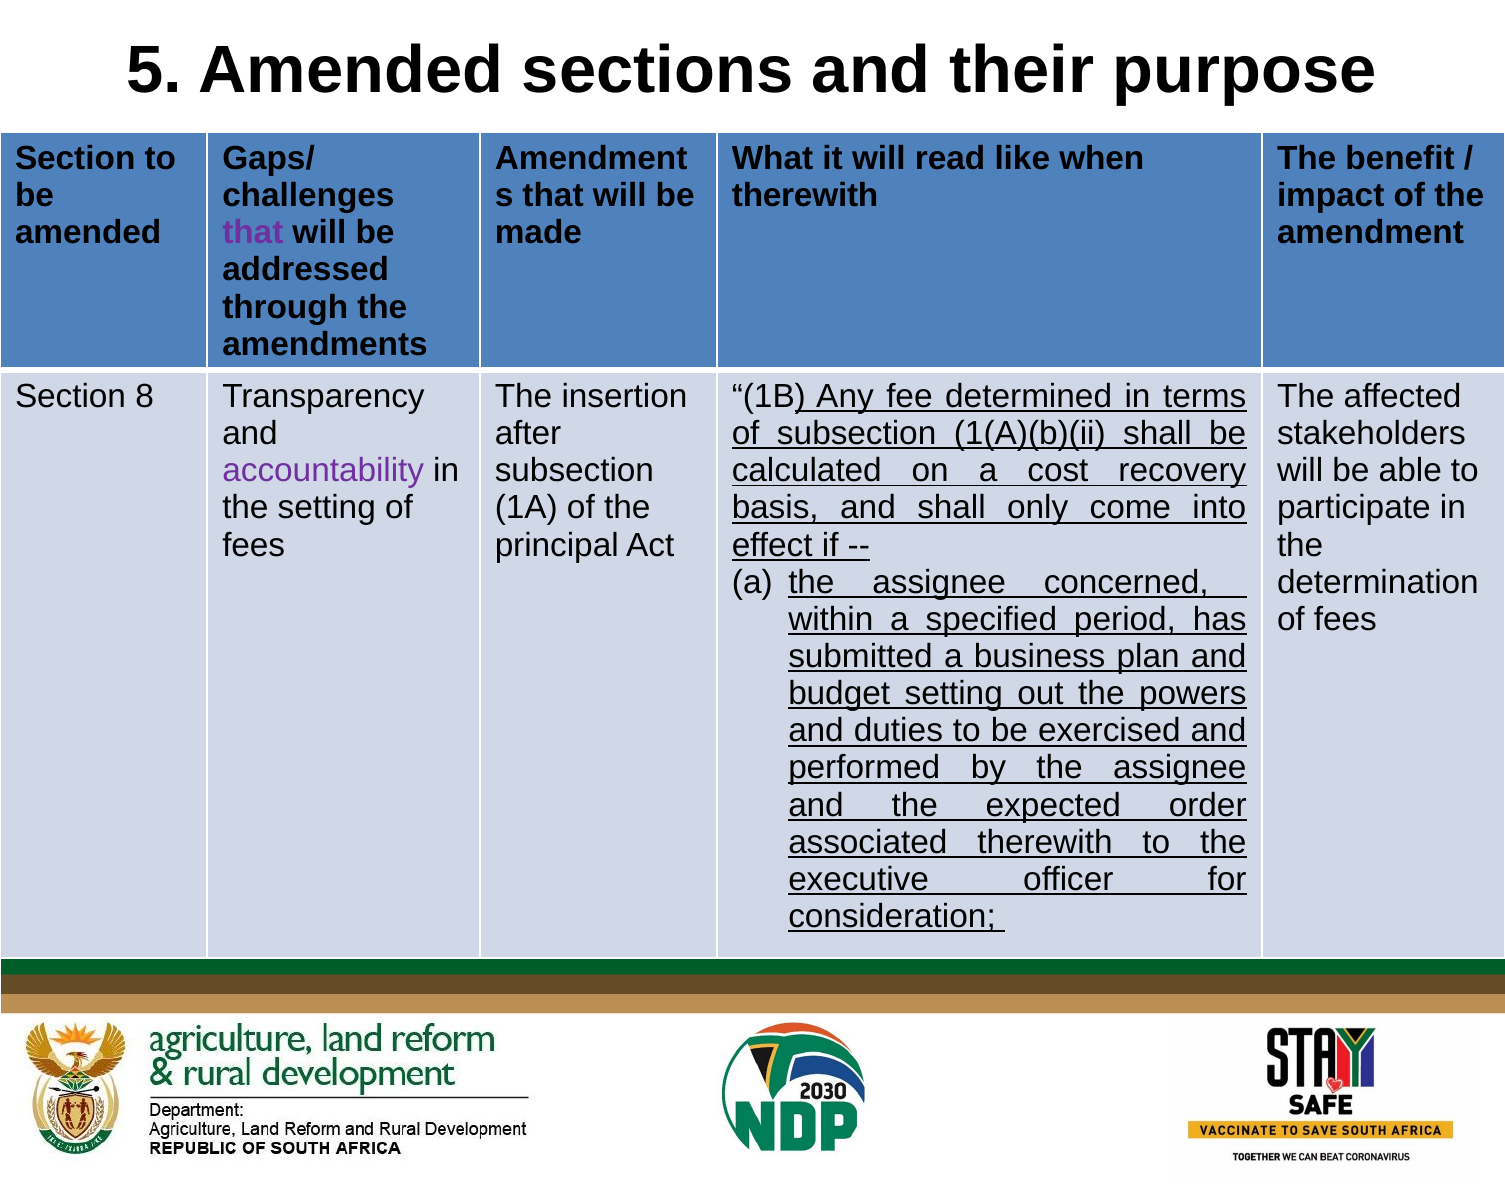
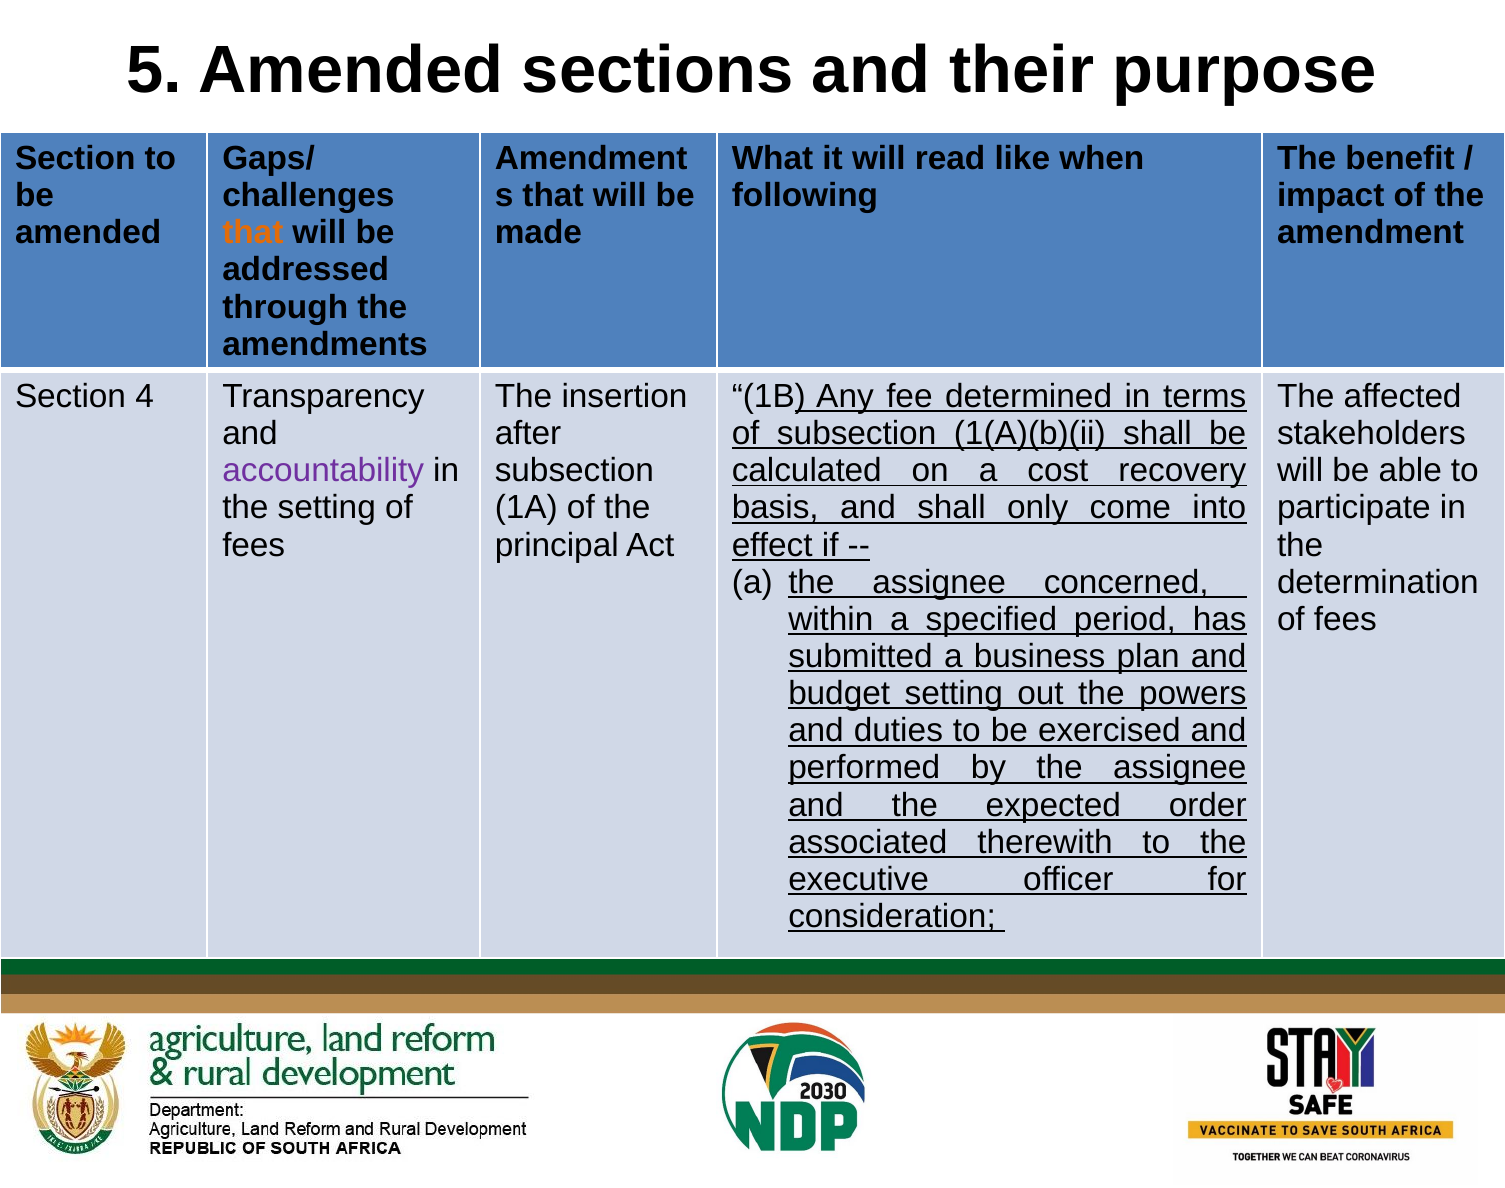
therewith: therewith -> following (805, 196)
that colour: purple -> orange (253, 233)
8: 8 -> 4 (145, 396)
